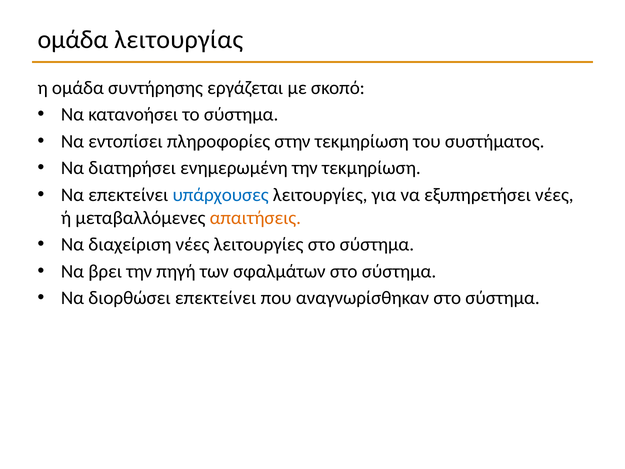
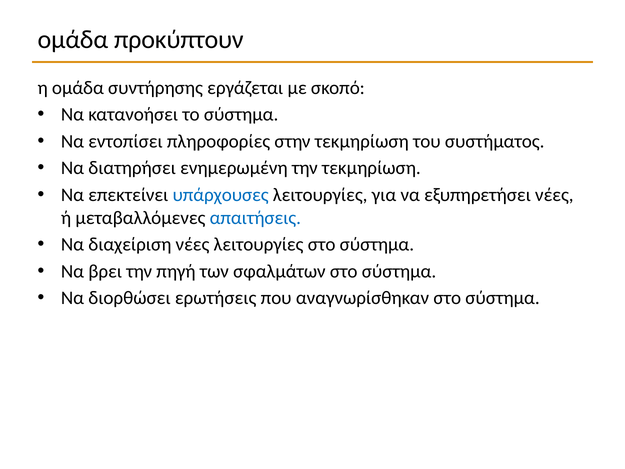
λειτουργίας: λειτουργίας -> προκύπτουν (179, 40)
απαιτήσεις colour: orange -> blue (255, 218)
διορθώσει επεκτείνει: επεκτείνει -> ερωτήσεις (216, 298)
